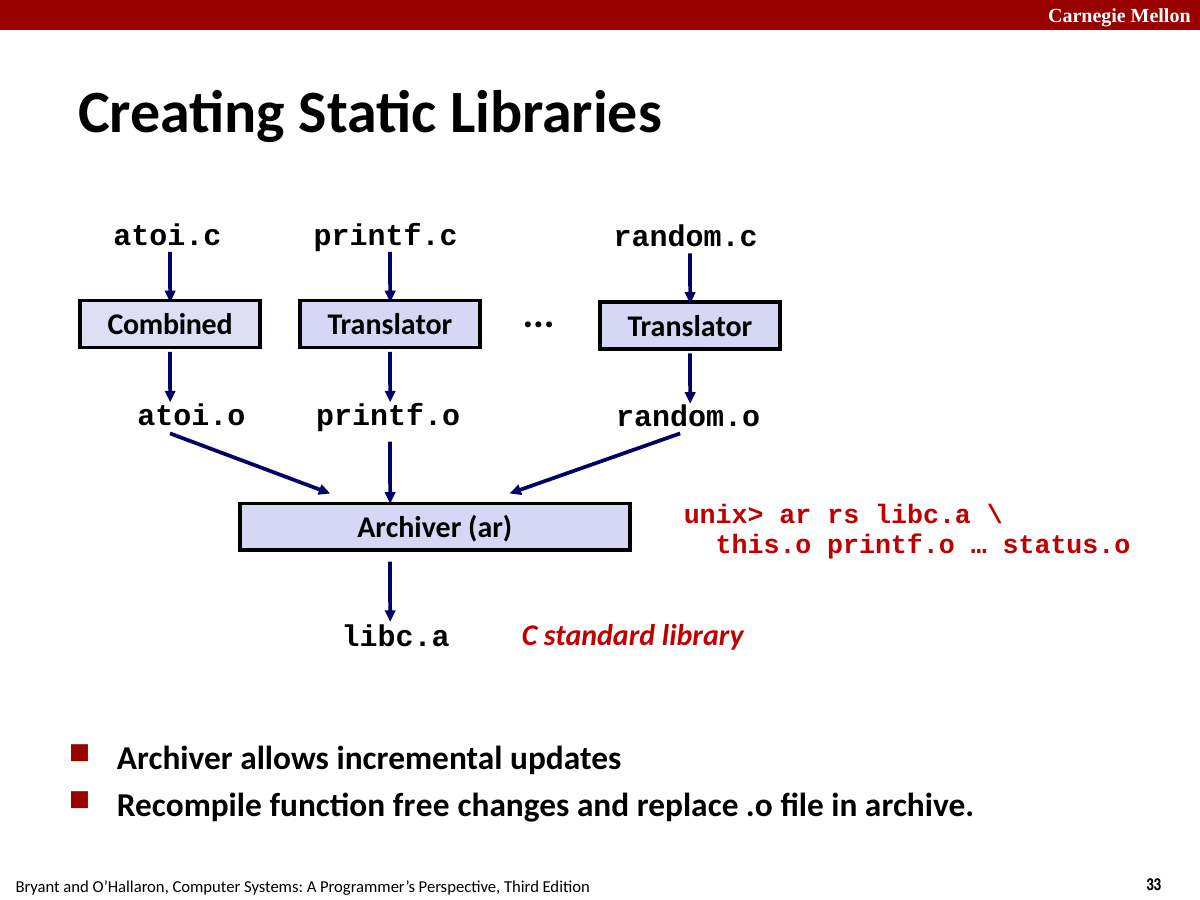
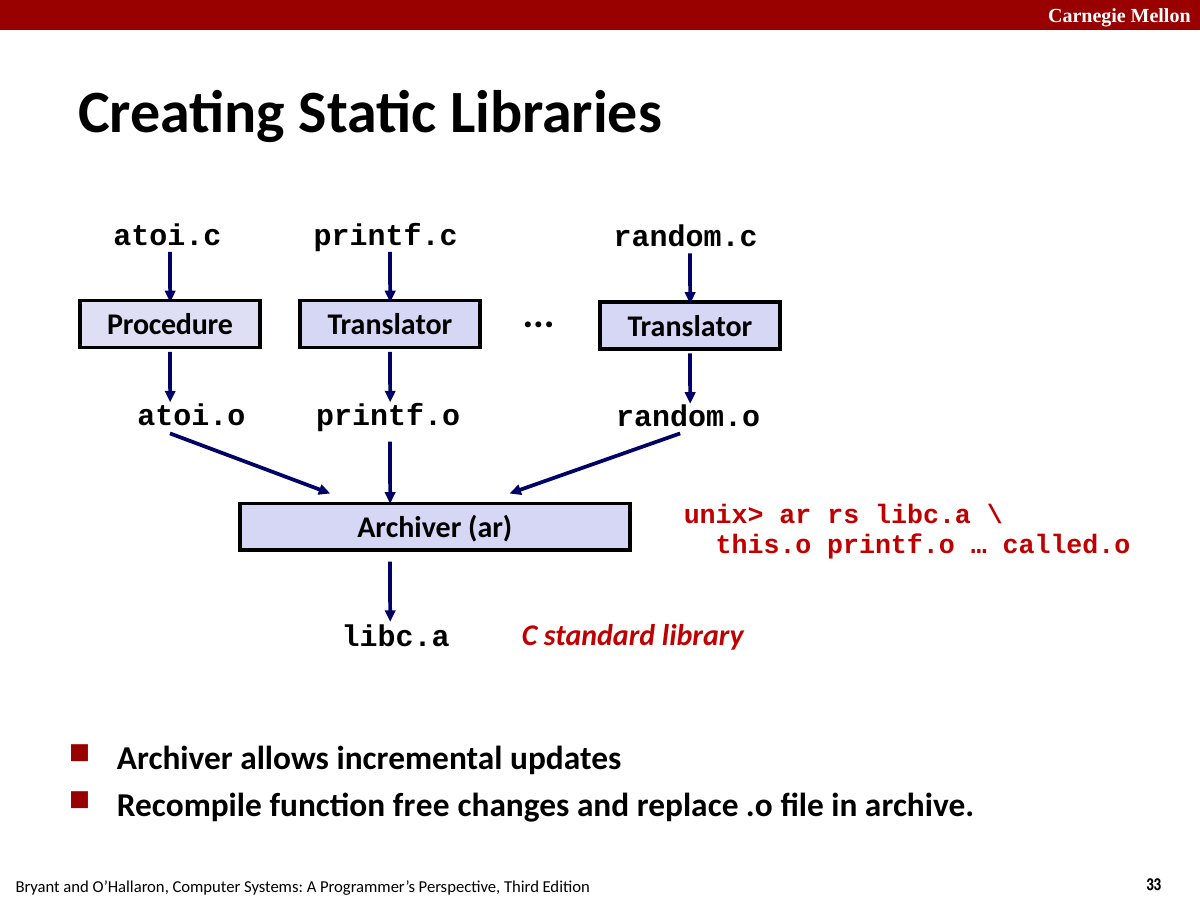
Combined: Combined -> Procedure (170, 325)
status.o: status.o -> called.o (1066, 545)
